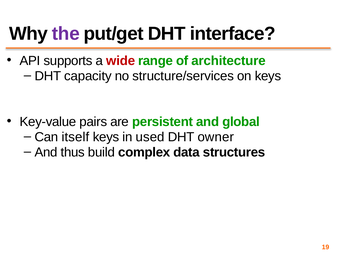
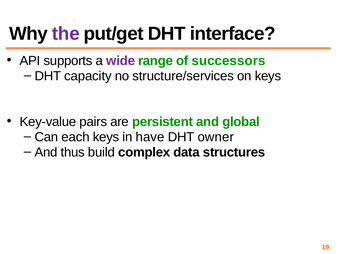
wide colour: red -> purple (121, 61)
architecture: architecture -> successors (229, 61)
itself: itself -> each (76, 137)
used: used -> have (150, 137)
